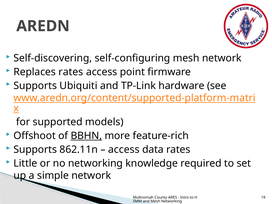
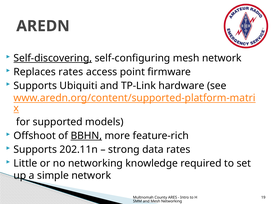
Self-discovering underline: none -> present (53, 58)
862.11n: 862.11n -> 202.11n (79, 150)
access: access -> strong (124, 150)
